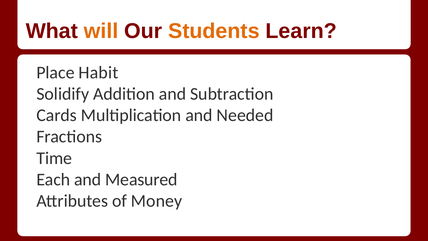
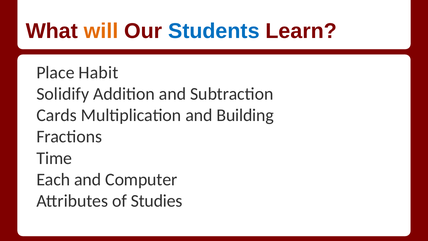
Students colour: orange -> blue (214, 31)
Needed: Needed -> Building (245, 115)
Measured: Measured -> Computer (141, 179)
Money: Money -> Studies (157, 201)
